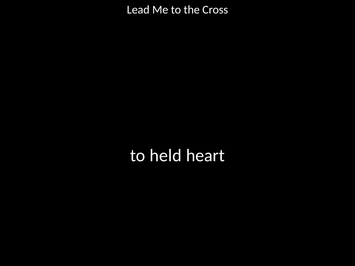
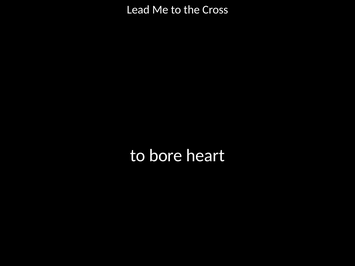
held: held -> bore (166, 156)
